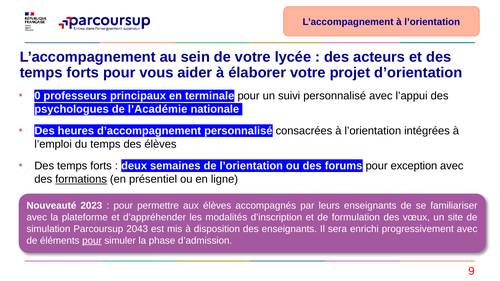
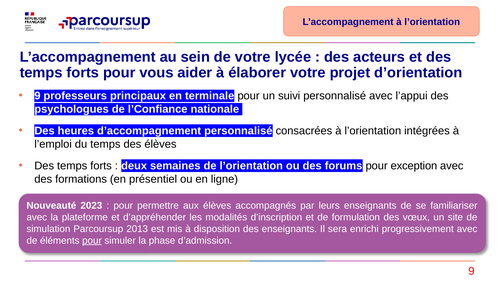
0: 0 -> 9 (37, 96)
l’Académie: l’Académie -> l’Confiance (158, 109)
formations underline: present -> none (81, 179)
2043: 2043 -> 2013 (137, 229)
